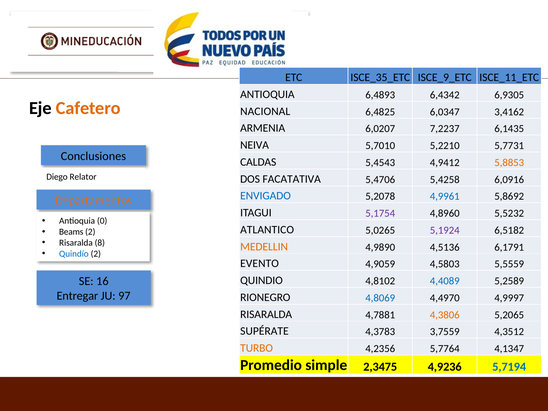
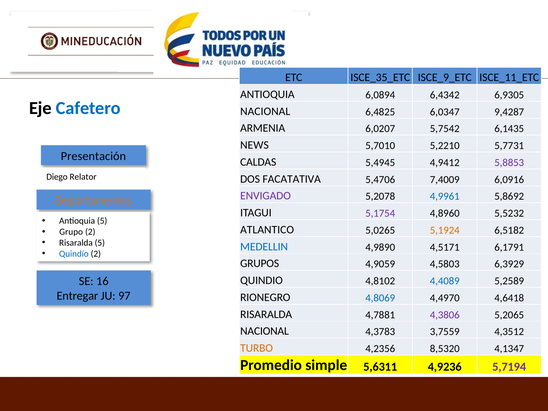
6,4893: 6,4893 -> 6,0894 (380, 95)
Cafetero colour: orange -> blue (88, 108)
3,4162: 3,4162 -> 9,4287 (509, 112)
7,2237: 7,2237 -> 5,7542 (445, 129)
NEIVA: NEIVA -> NEWS (254, 145)
Conclusiones: Conclusiones -> Presentación (93, 156)
5,4543: 5,4543 -> 5,4945 (380, 163)
5,8853 colour: orange -> purple (509, 163)
5,4258: 5,4258 -> 7,4009 (445, 180)
ENVIGADO colour: blue -> purple (266, 196)
Antioquia 0: 0 -> 5 (102, 221)
5,1924 colour: purple -> orange (445, 230)
Beams: Beams -> Grupo (71, 232)
Risaralda 8: 8 -> 5 (100, 243)
MEDELLIN colour: orange -> blue (264, 247)
4,5136: 4,5136 -> 4,5171 (445, 247)
EVENTO: EVENTO -> GRUPOS (260, 264)
5,5559: 5,5559 -> 6,3929 (509, 264)
4,9997: 4,9997 -> 4,6418 (509, 298)
4,3806 colour: orange -> purple (445, 315)
SUPÉRATE: SUPÉRATE -> NACIONAL (265, 331)
5,7764: 5,7764 -> 8,5320 (445, 349)
2,3475: 2,3475 -> 5,6311 (380, 367)
5,7194 colour: blue -> purple (509, 367)
